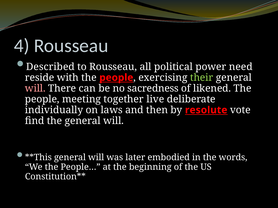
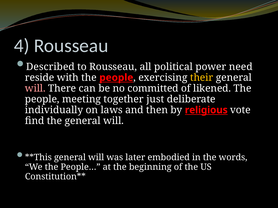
their colour: light green -> yellow (202, 78)
sacredness: sacredness -> committed (153, 89)
live: live -> just (155, 99)
resolute: resolute -> religious (206, 110)
